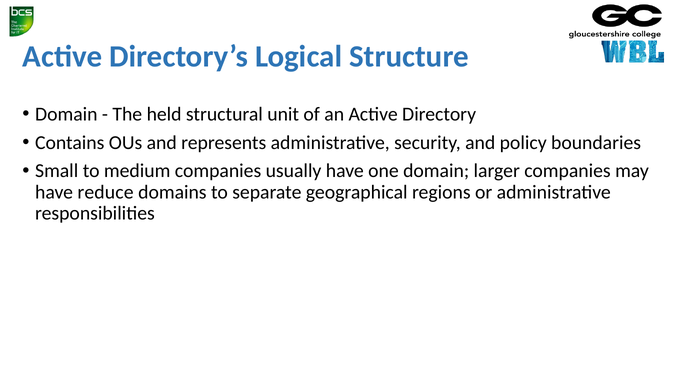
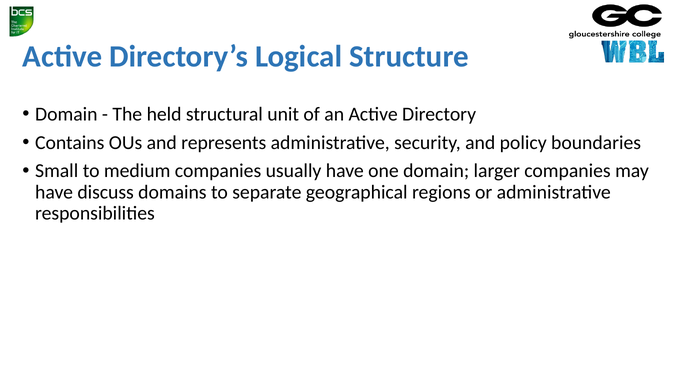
reduce: reduce -> discuss (106, 192)
